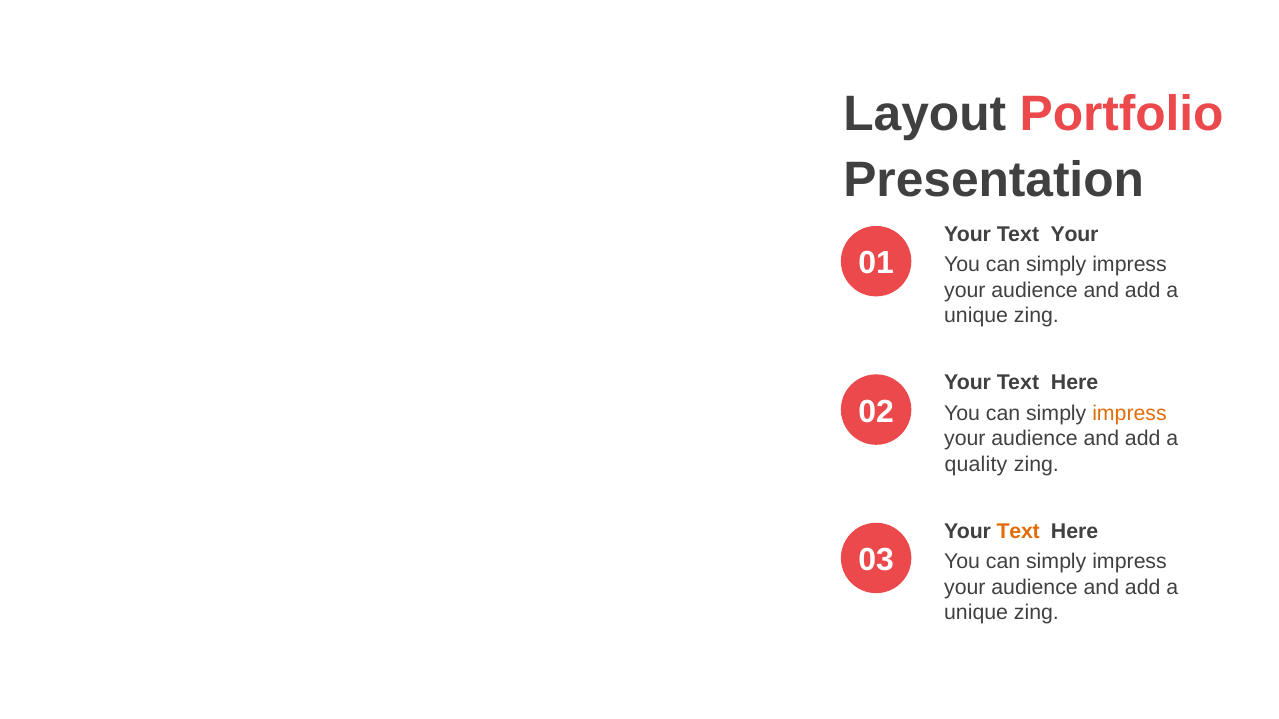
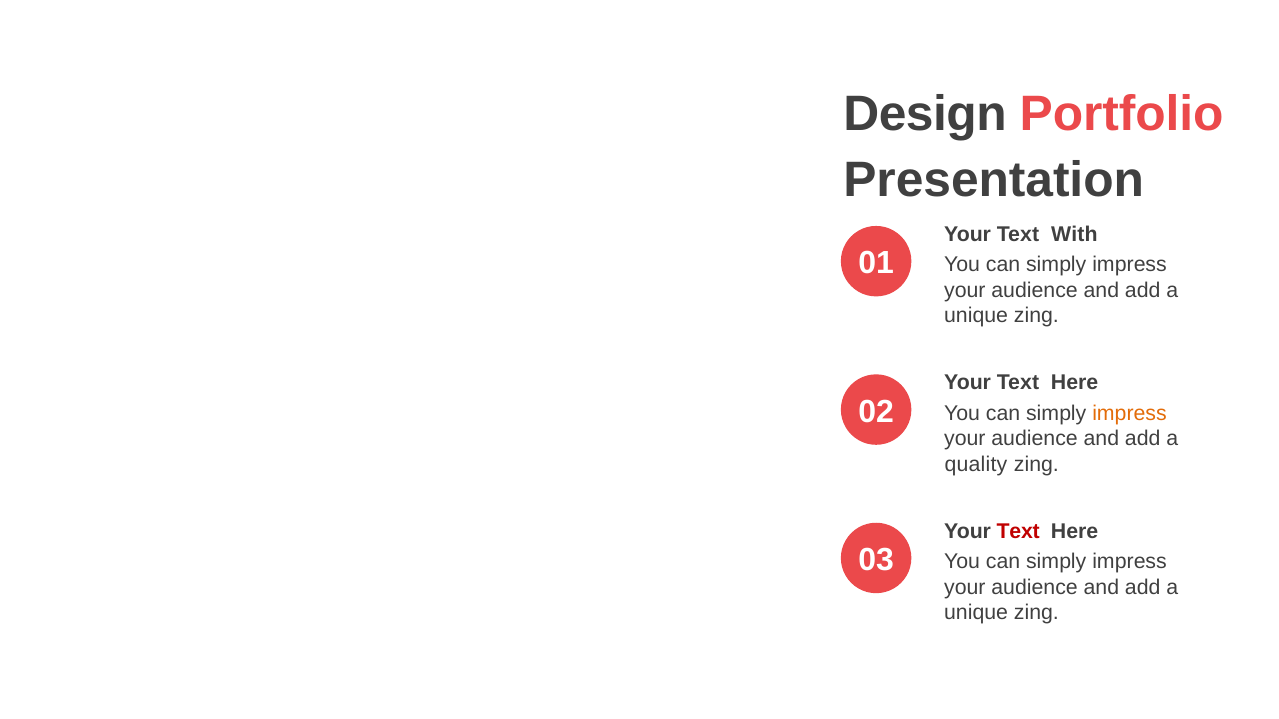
Layout: Layout -> Design (925, 115)
Text Your: Your -> With (1074, 234)
Text colour: orange -> red (1018, 531)
